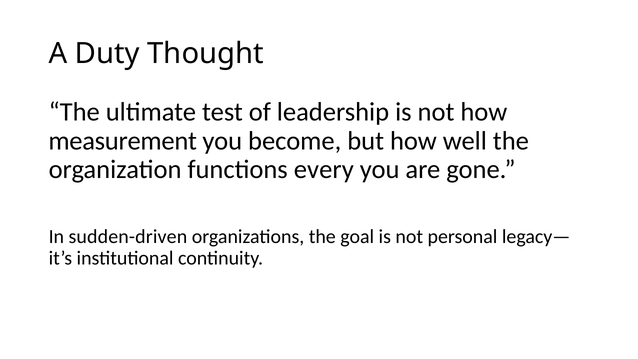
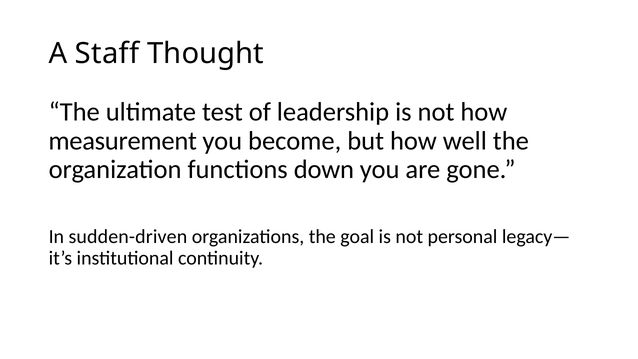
Duty: Duty -> Staff (107, 54)
every: every -> down (324, 169)
